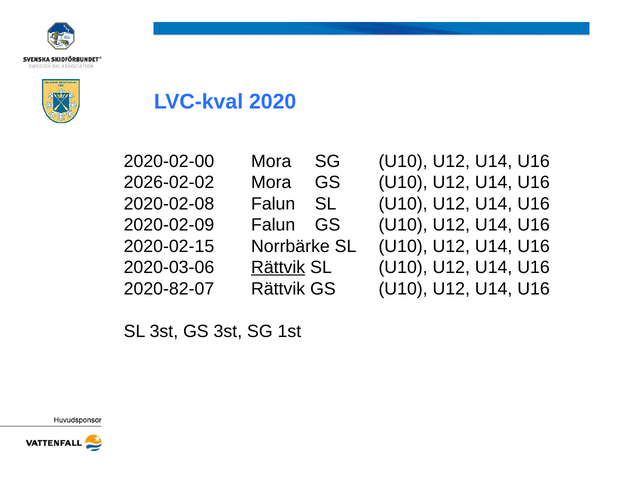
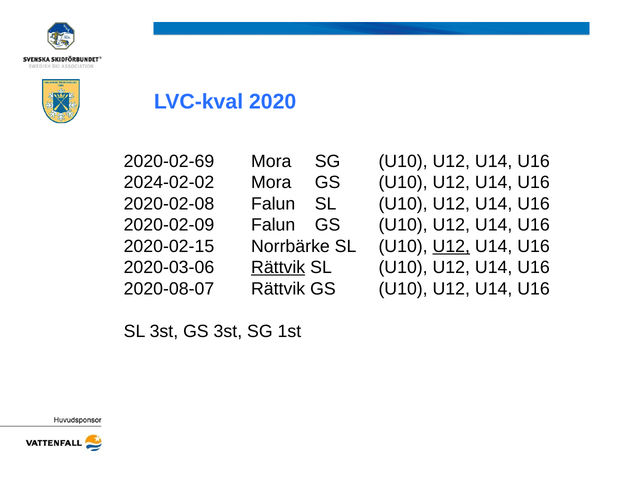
2020-02-00: 2020-02-00 -> 2020-02-69 (169, 161)
2026-02-02: 2026-02-02 -> 2024-02-02 (169, 182)
U12 underline: none -> present (451, 246)
2020-82-07: 2020-82-07 -> 2020-08-07 (169, 289)
